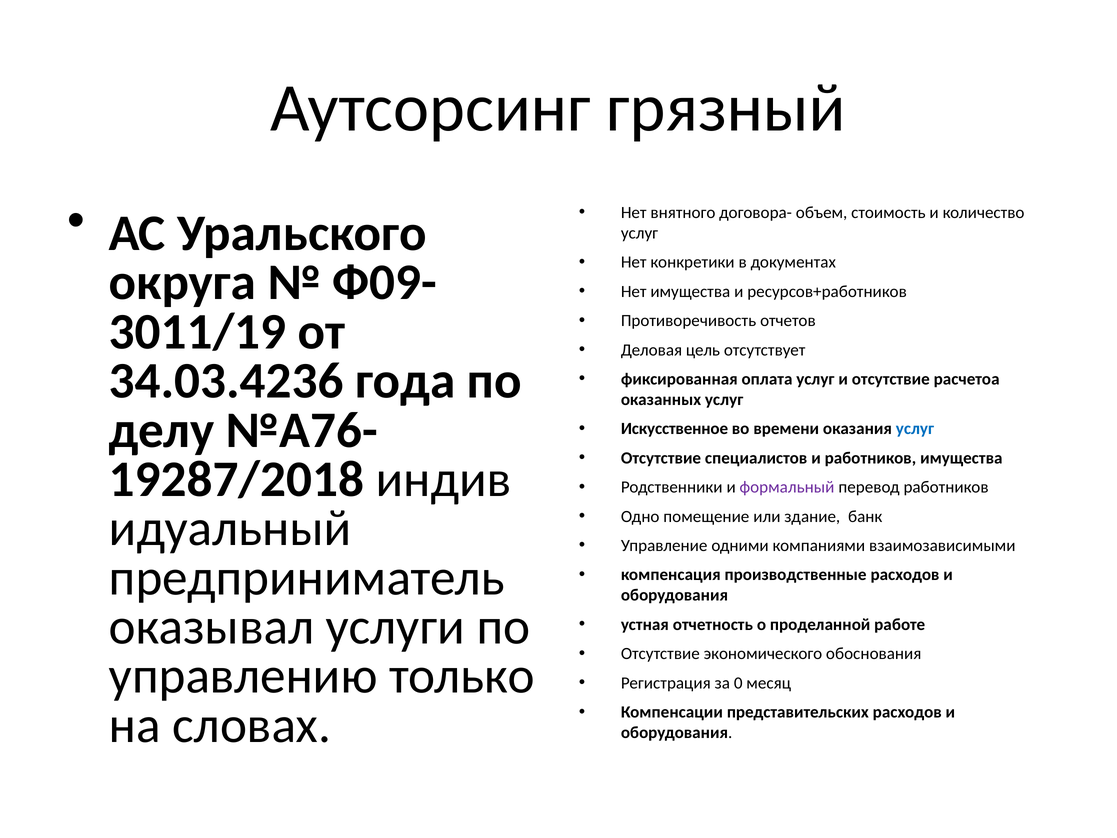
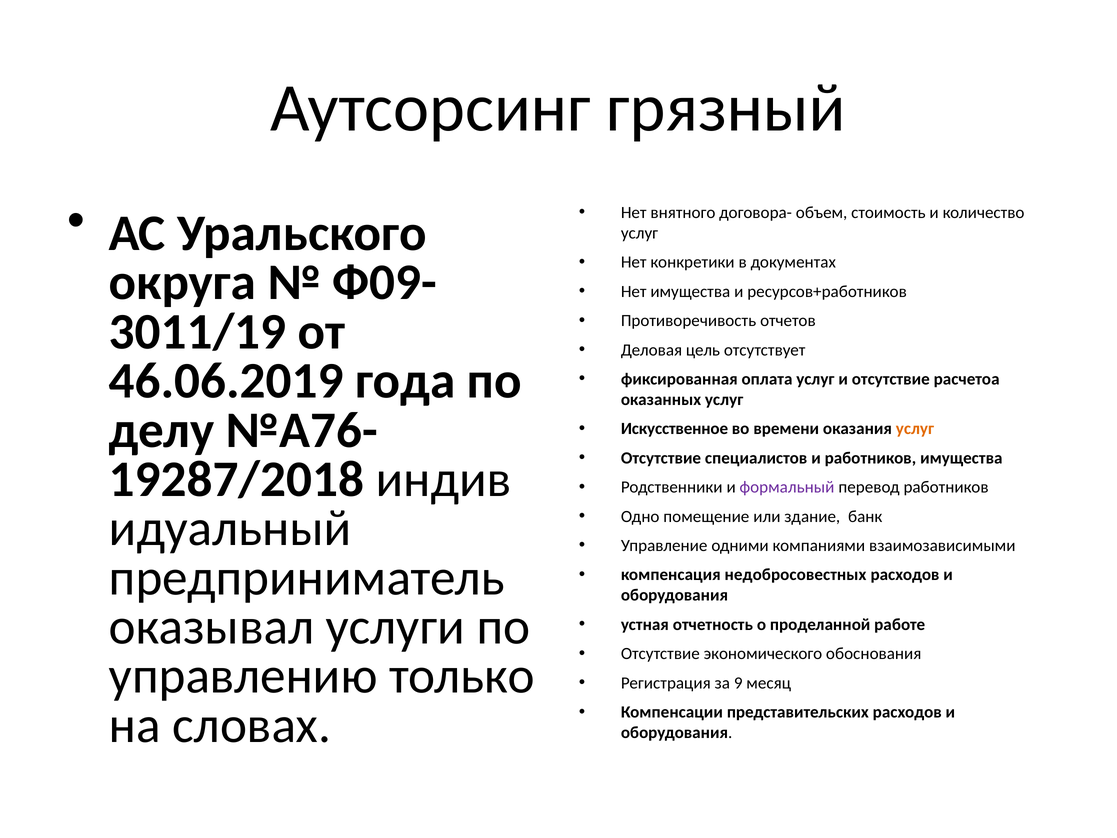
34.03.4236: 34.03.4236 -> 46.06.2019 (226, 381)
услуг colour: blue -> orange (915, 429)
производственные: производственные -> недобросовестных (795, 575)
0: 0 -> 9 (738, 683)
